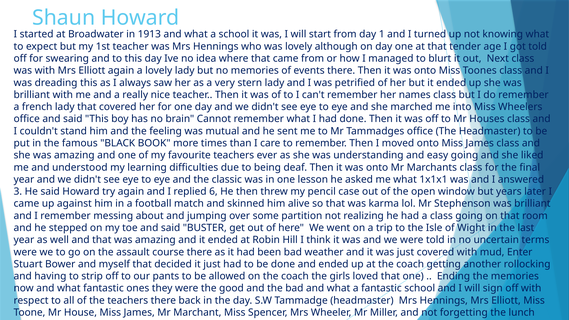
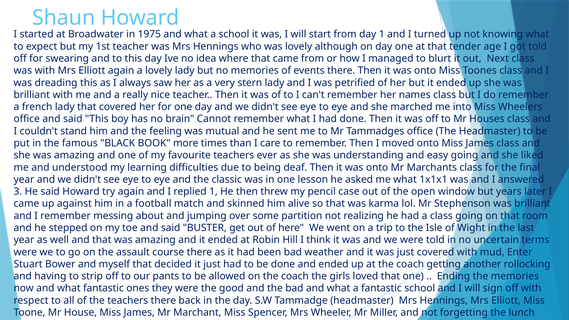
1913: 1913 -> 1975 (149, 34)
replied 6: 6 -> 1 (213, 192)
